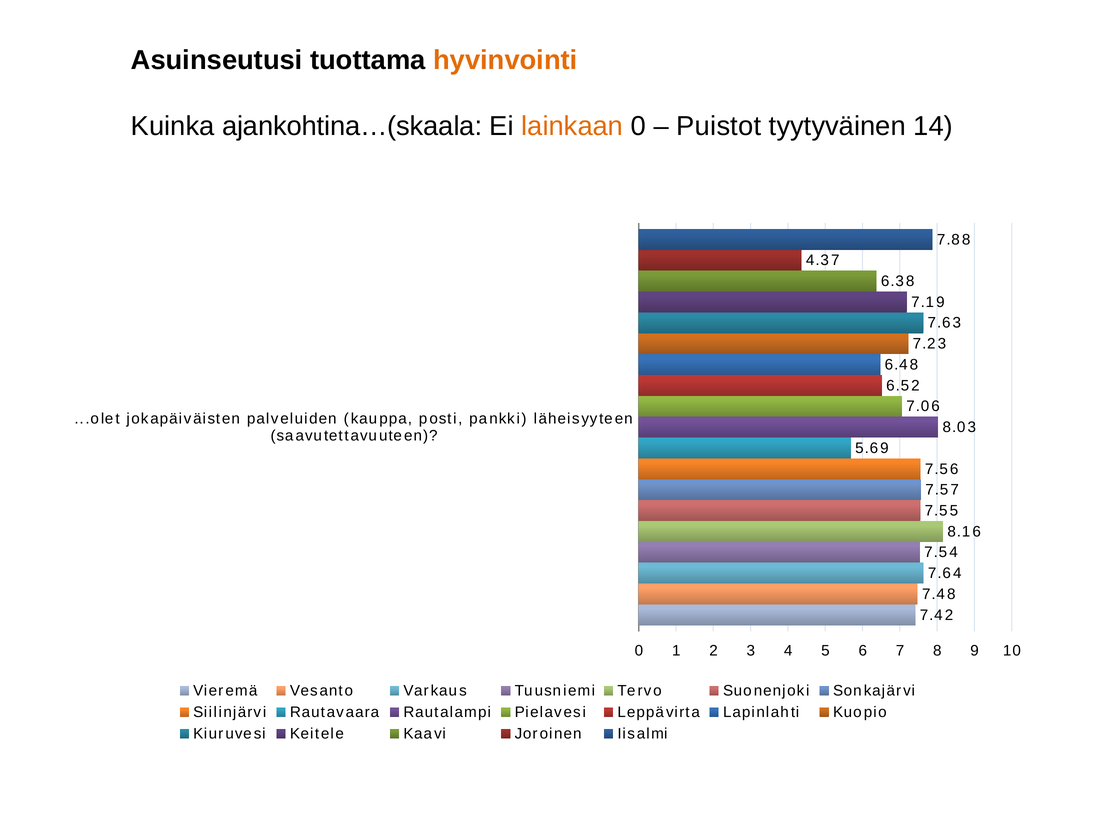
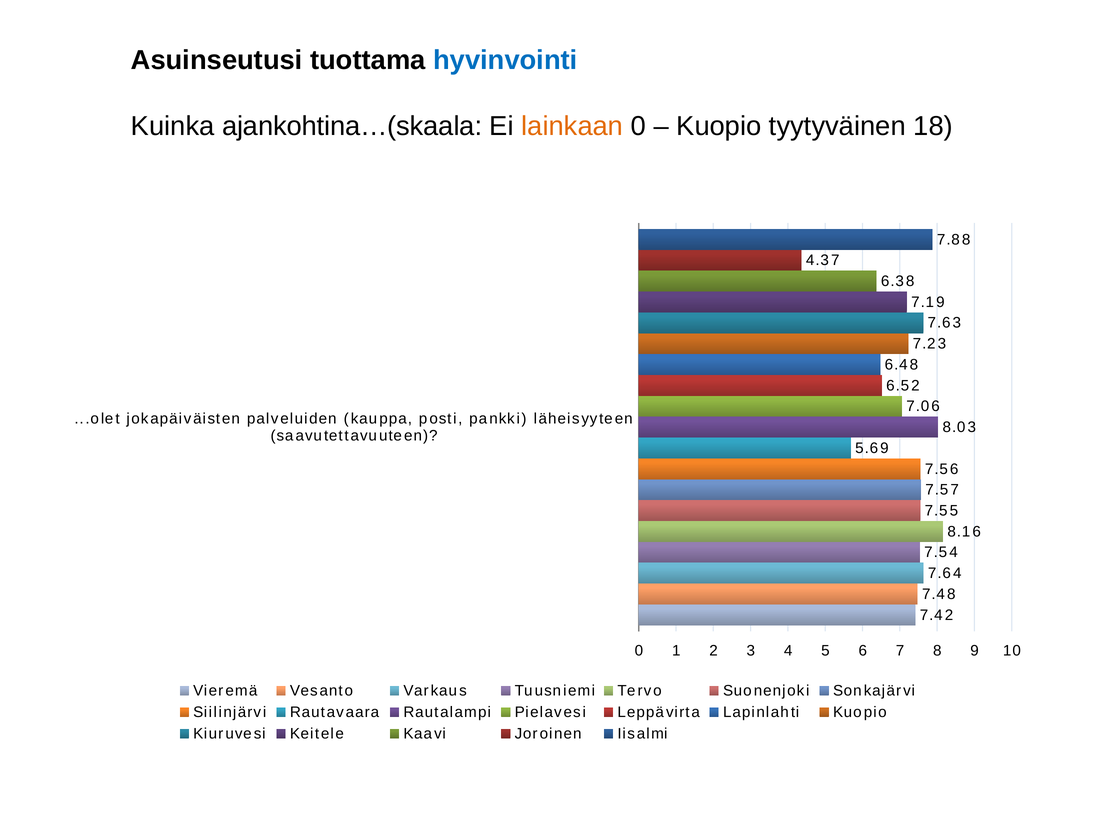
hyvinvointi colour: orange -> blue (505, 60)
Puistot: Puistot -> Kuopio (719, 126)
14: 14 -> 18 (933, 126)
